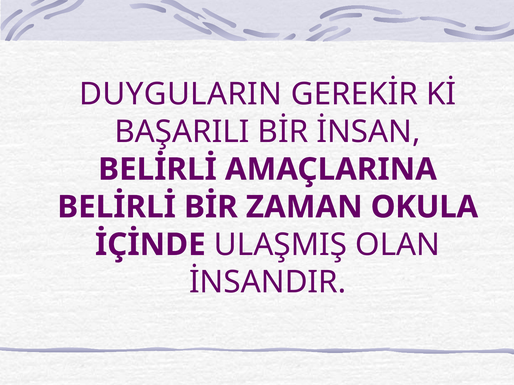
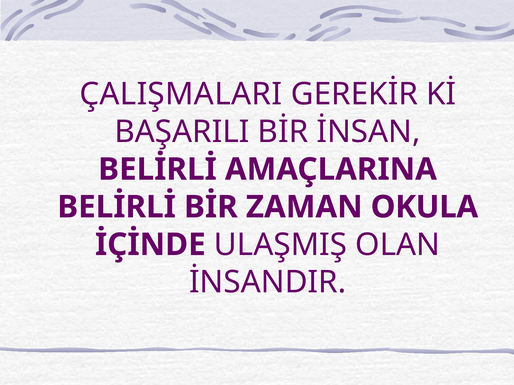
DUYGULARIN: DUYGULARIN -> ÇALIŞMALARI (181, 94)
